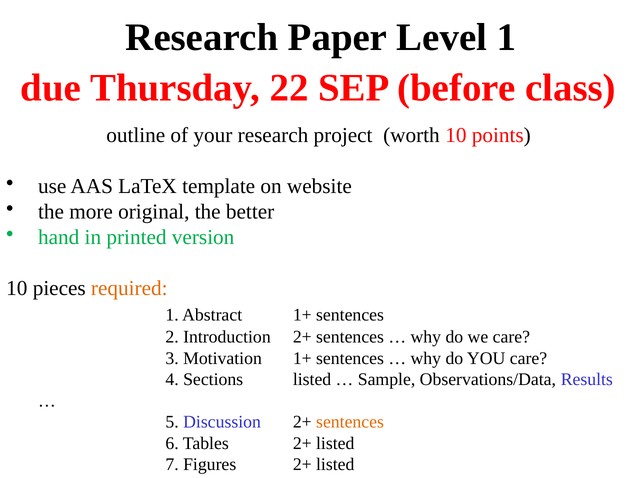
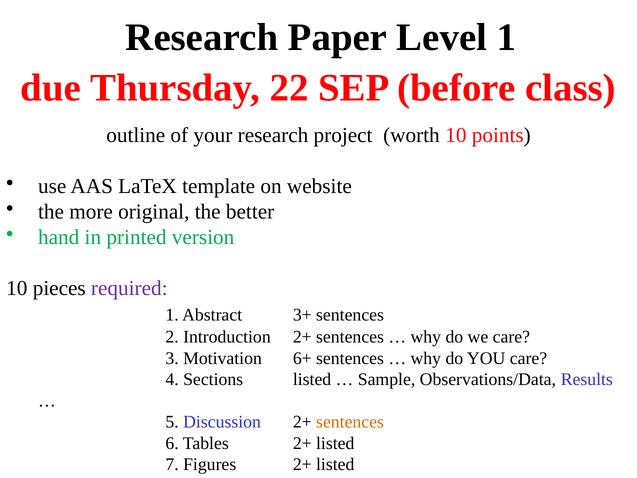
required colour: orange -> purple (129, 288)
Abstract 1+: 1+ -> 3+ (302, 315)
Motivation 1+: 1+ -> 6+ (302, 358)
